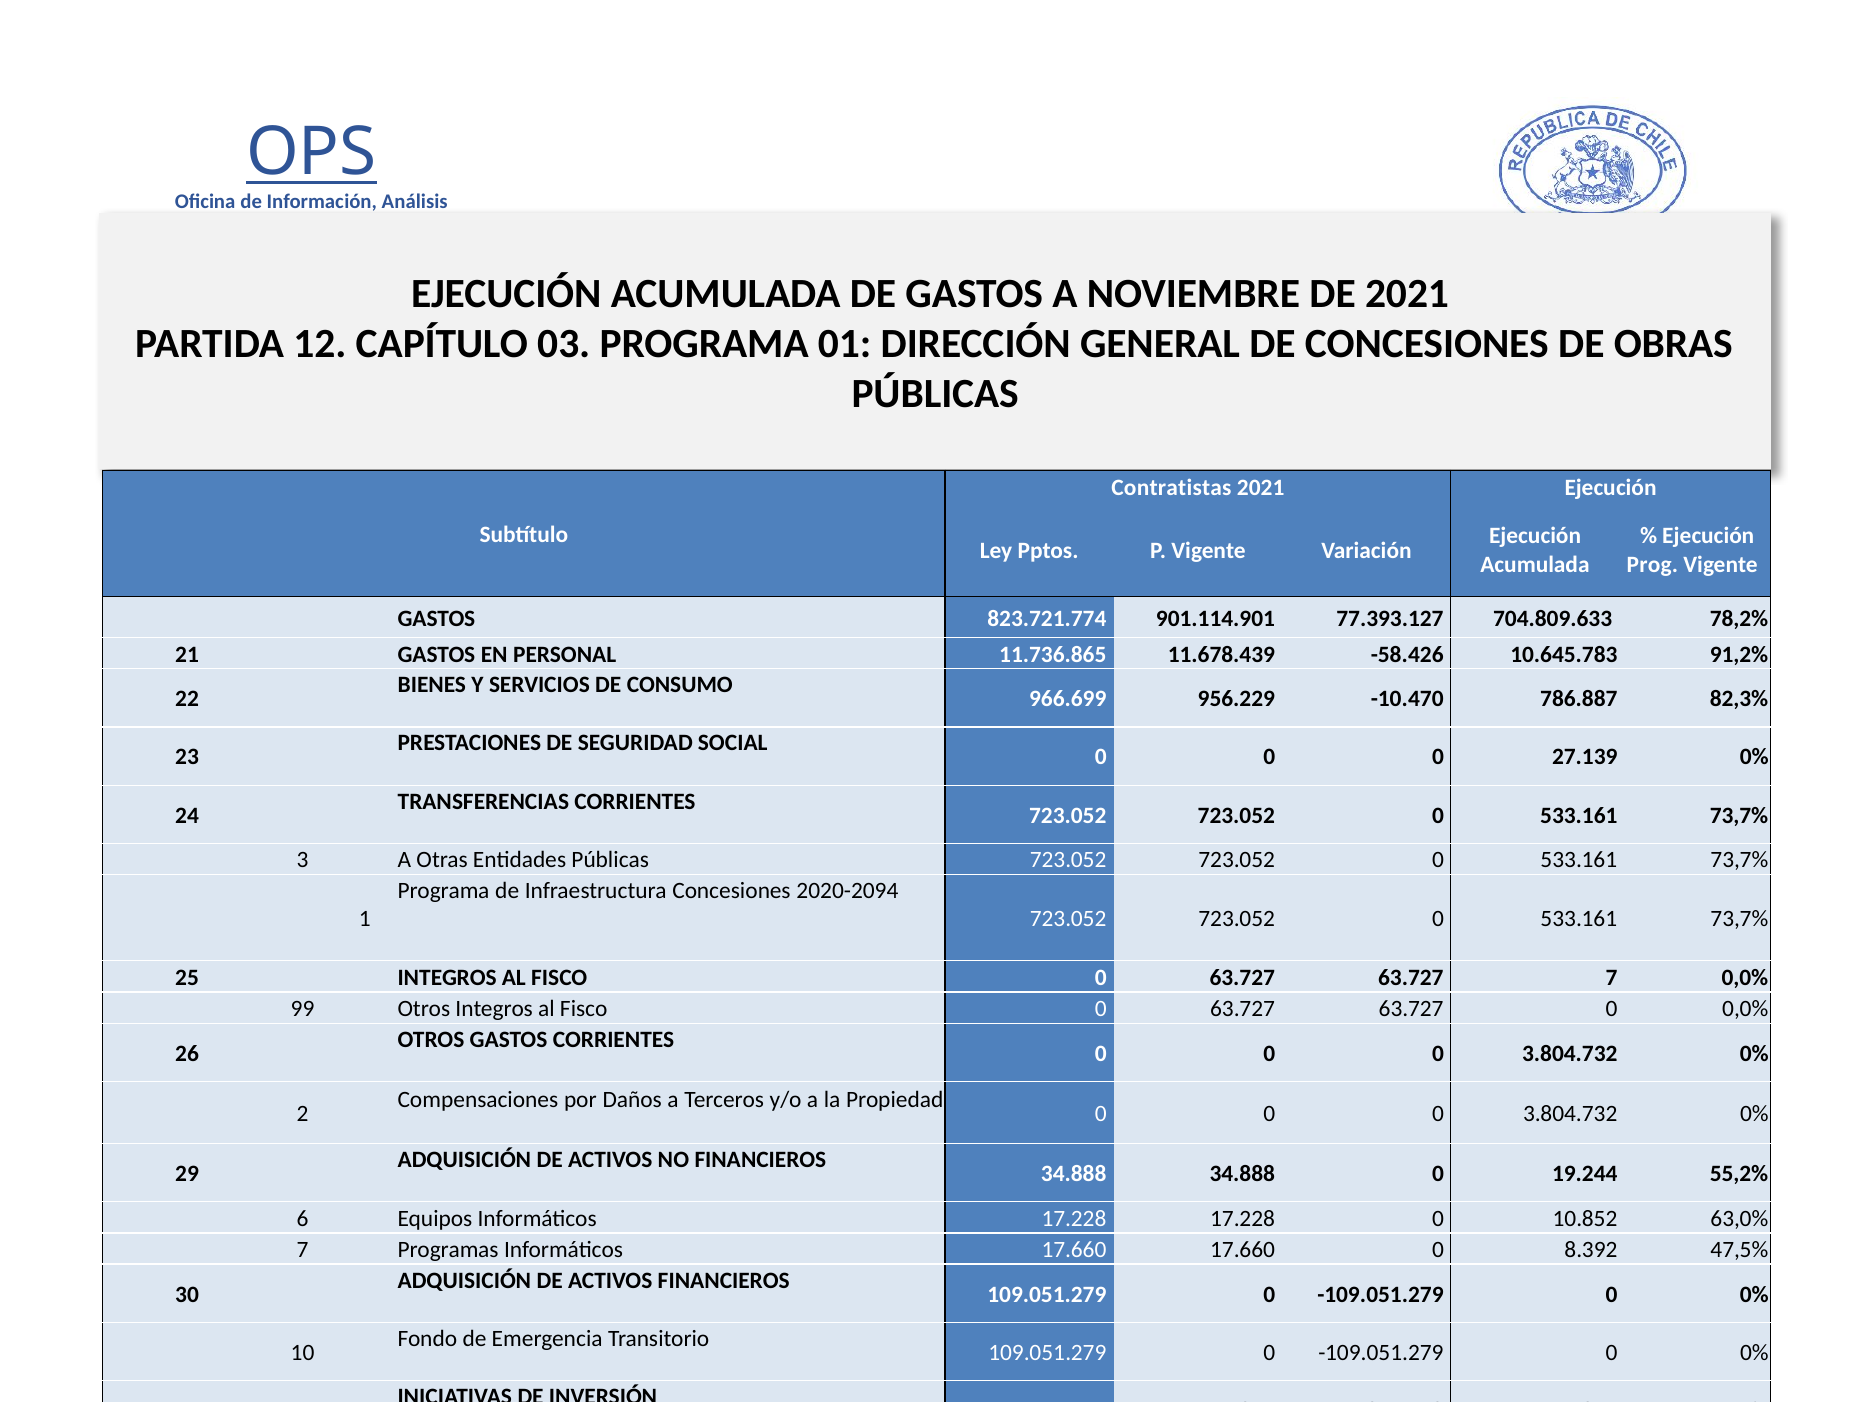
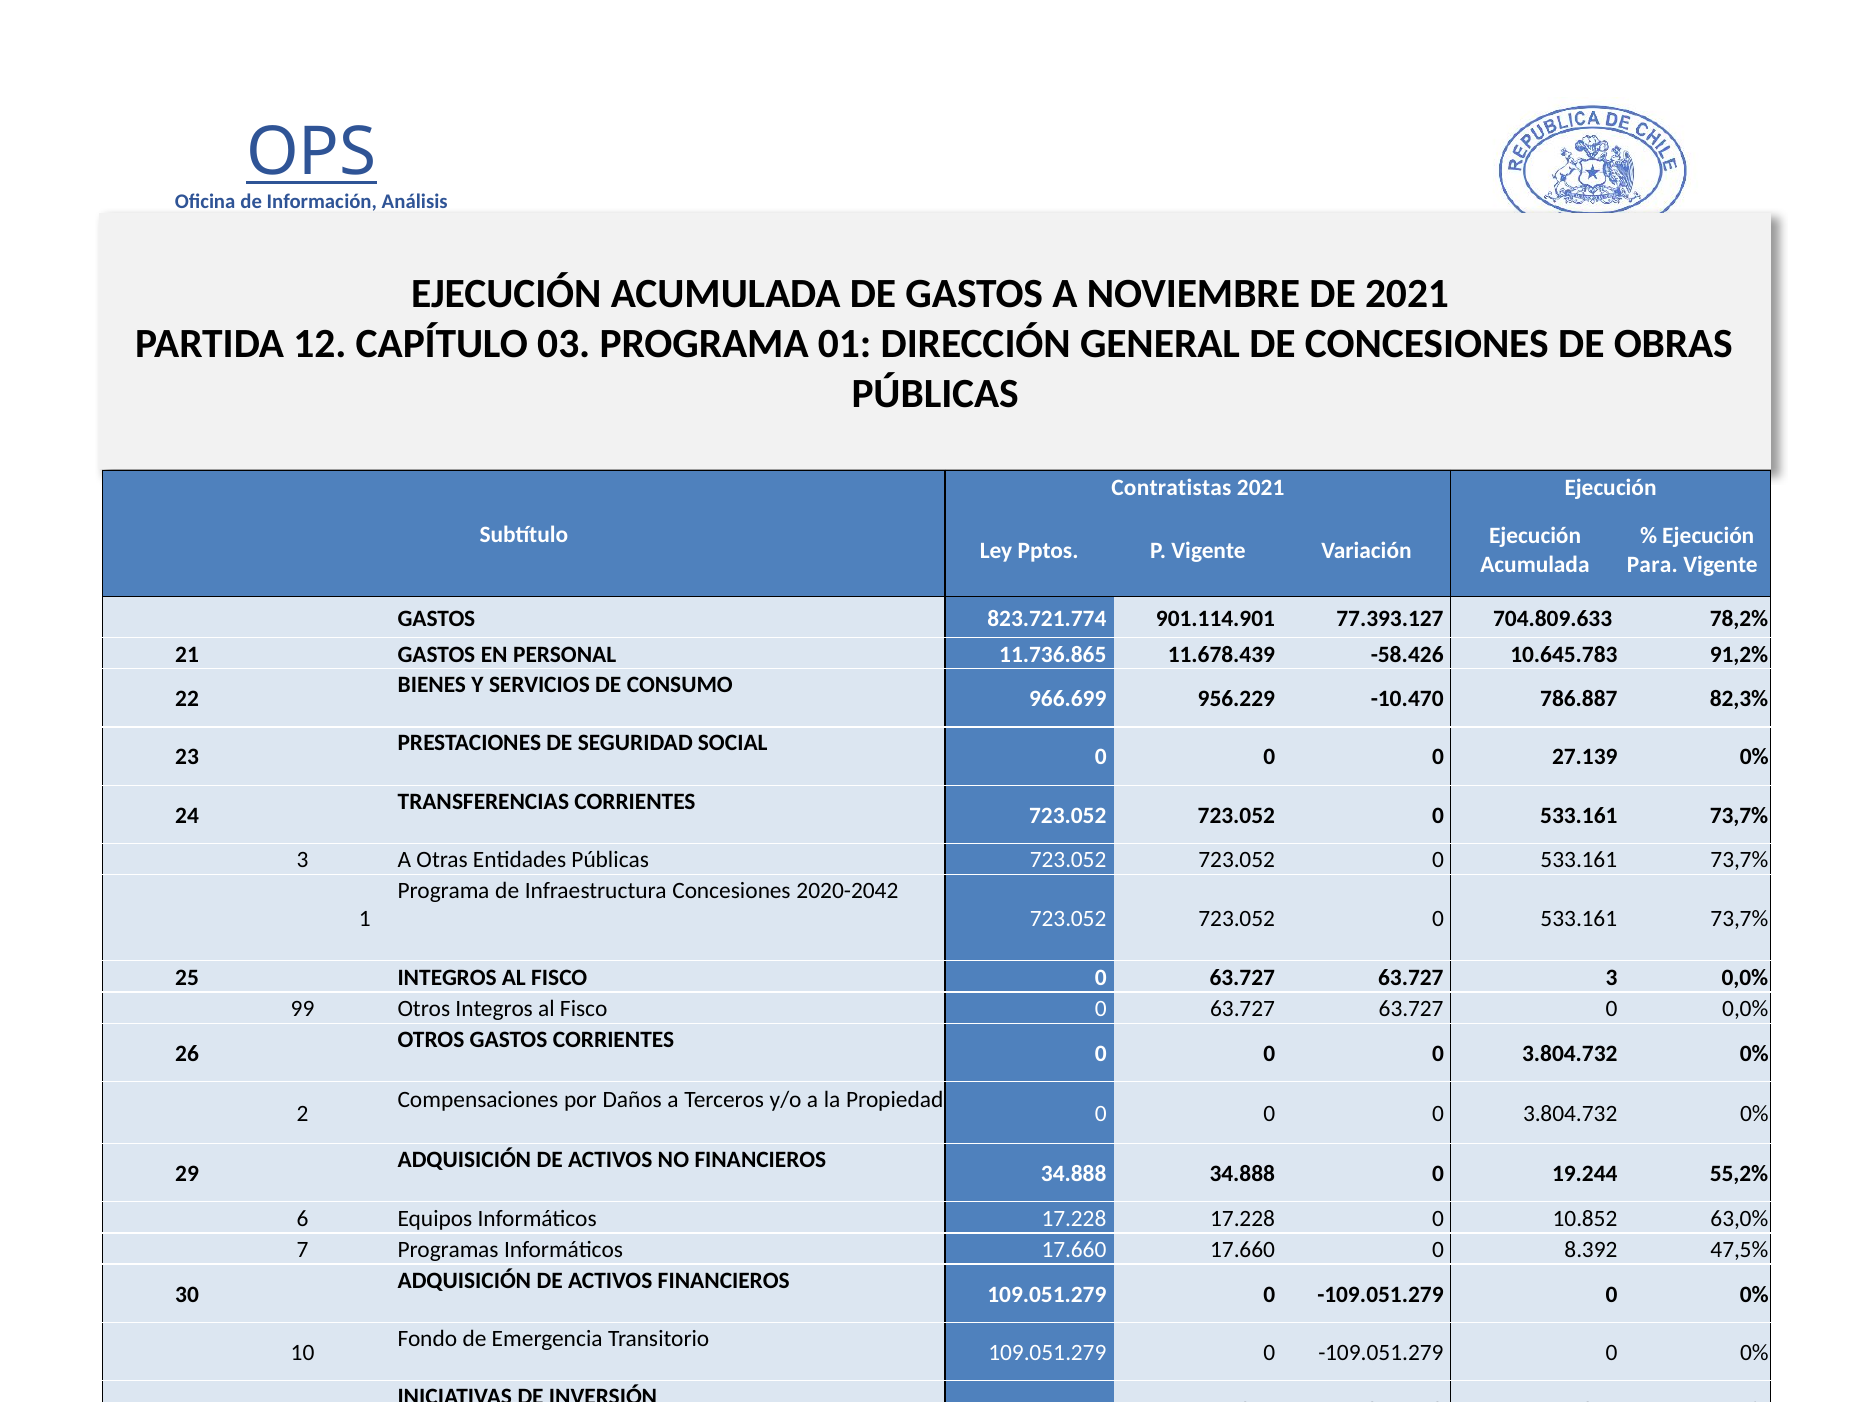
Prog: Prog -> Para (1652, 565)
2020-2094: 2020-2094 -> 2020-2042 (847, 891)
63.727 7: 7 -> 3 (1612, 978)
